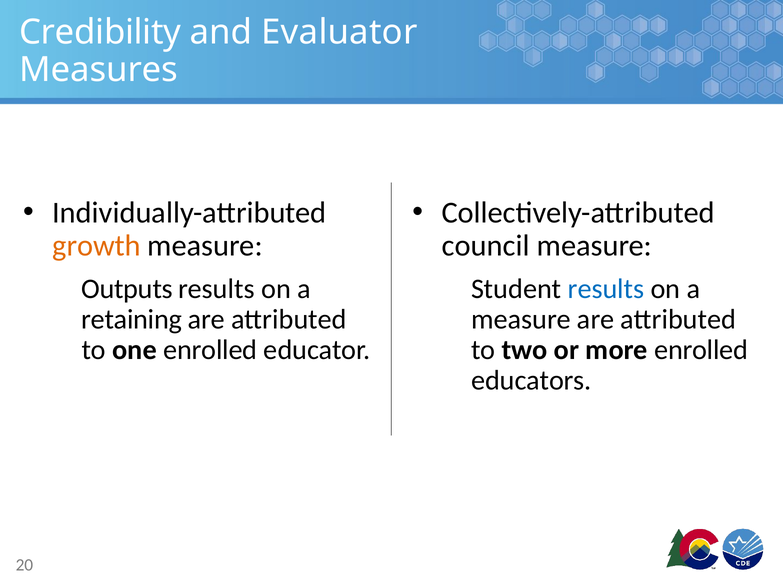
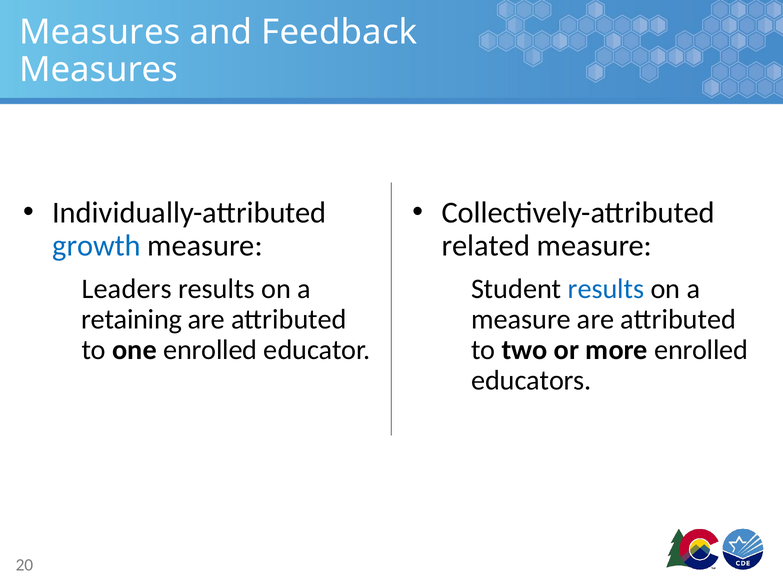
Credibility: Credibility -> Measures (100, 32)
Evaluator: Evaluator -> Feedback (339, 32)
growth colour: orange -> blue (97, 246)
council: council -> related (486, 246)
Outputs: Outputs -> Leaders (127, 289)
